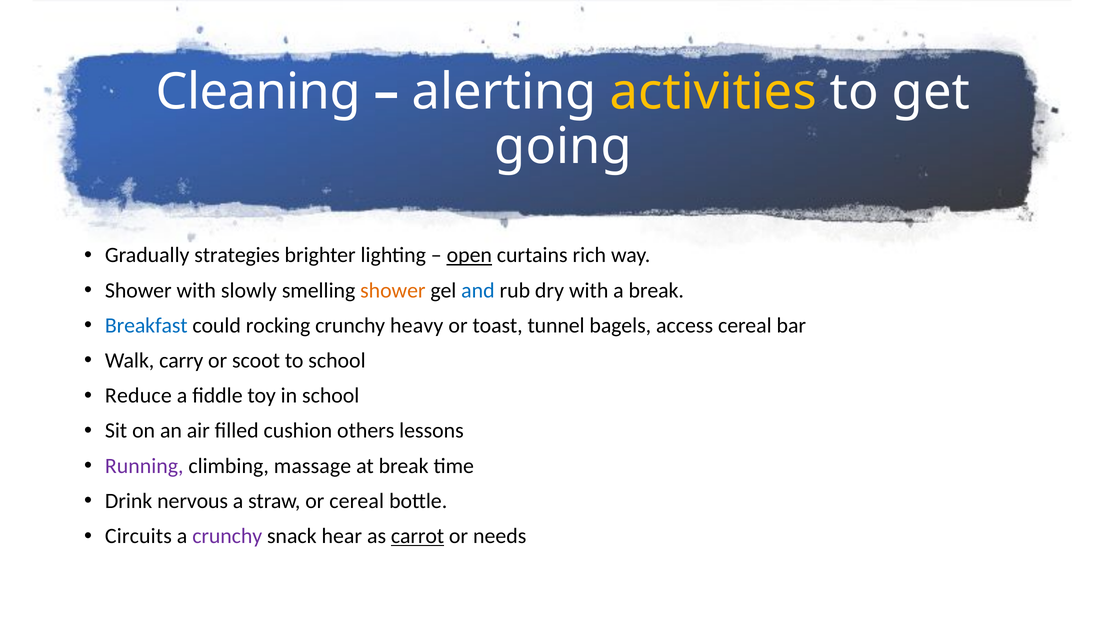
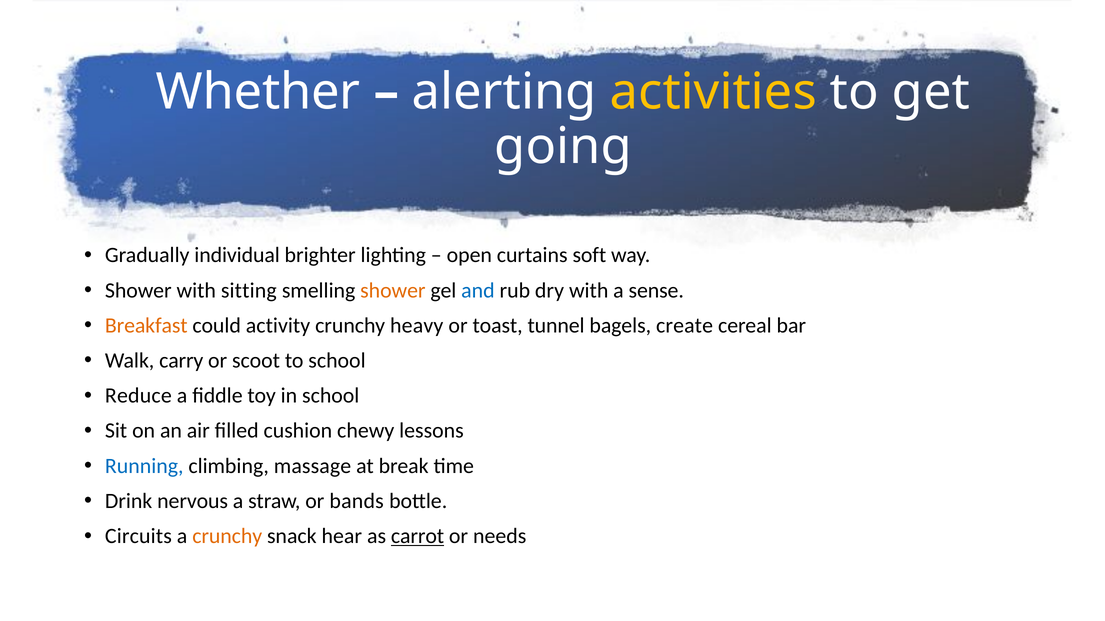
Cleaning: Cleaning -> Whether (258, 92)
strategies: strategies -> individual (237, 255)
open underline: present -> none (469, 255)
rich: rich -> soft (589, 255)
slowly: slowly -> sitting (249, 291)
a break: break -> sense (656, 291)
Breakfast colour: blue -> orange (146, 326)
rocking: rocking -> activity (278, 326)
access: access -> create (685, 326)
others: others -> chewy (366, 431)
Running colour: purple -> blue (144, 466)
or cereal: cereal -> bands (357, 501)
crunchy colour: purple -> orange (227, 537)
